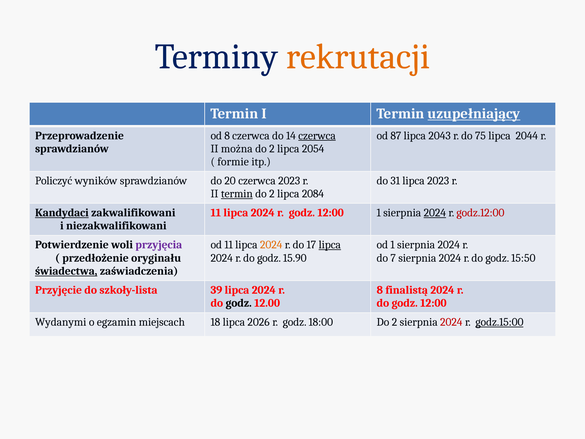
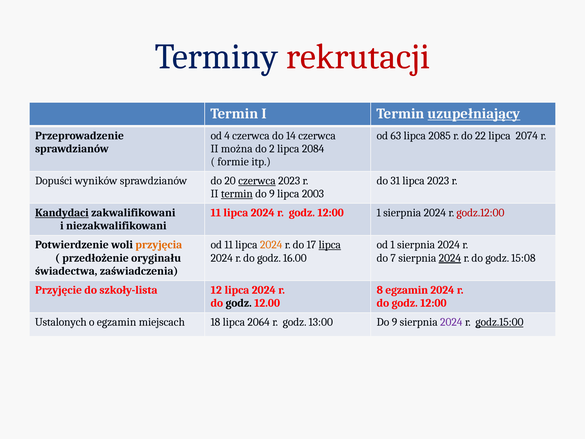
rekrutacji colour: orange -> red (358, 57)
od 8: 8 -> 4 (227, 136)
czerwca underline: present -> none (317, 136)
87: 87 -> 63 (396, 136)
2043: 2043 -> 2085 (440, 136)
75: 75 -> 22 (480, 136)
2044: 2044 -> 2074 (527, 136)
2054: 2054 -> 2084 (313, 149)
Policzyć: Policzyć -> Dopuści (54, 181)
czerwca underline: none -> present (257, 181)
2: 2 -> 9 (272, 194)
2084: 2084 -> 2003 (313, 194)
2024 underline: present -> none (435, 213)
przyjęcia colour: purple -> orange (159, 245)
15.90: 15.90 -> 16.00 (295, 258)
2024 underline: none -> present (450, 258)
15:50: 15:50 -> 15:08 (523, 258)
świadectwa underline: present -> none (66, 271)
39: 39 -> 12 (216, 290)
8 finalistą: finalistą -> egzamin (407, 290)
Wydanymi: Wydanymi -> Ustalonych (61, 322)
2026: 2026 -> 2064 (259, 322)
18:00: 18:00 -> 13:00 (321, 322)
2: 2 -> 9 (394, 322)
2024 colour: red -> purple (451, 322)
